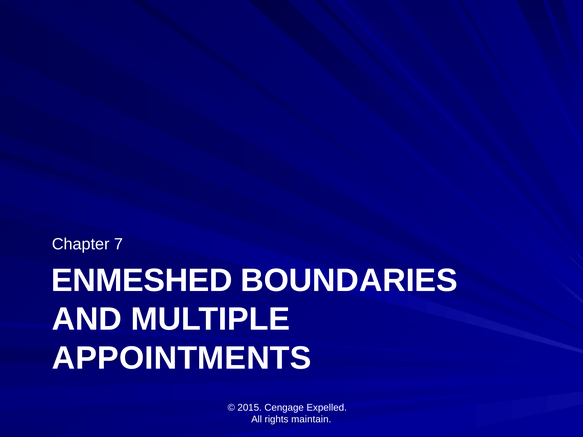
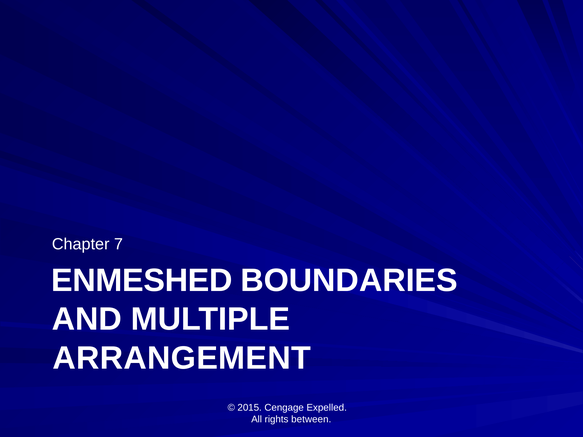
APPOINTMENTS: APPOINTMENTS -> ARRANGEMENT (182, 358)
maintain: maintain -> between (311, 419)
